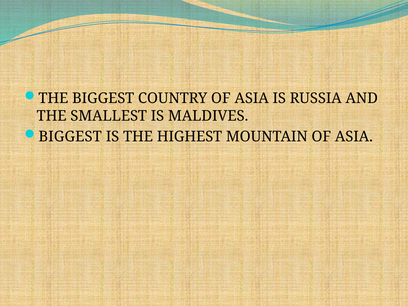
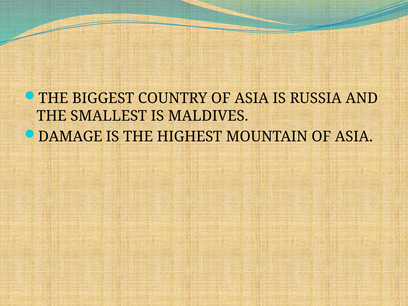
BIGGEST: BIGGEST -> DAMAGE (70, 137)
